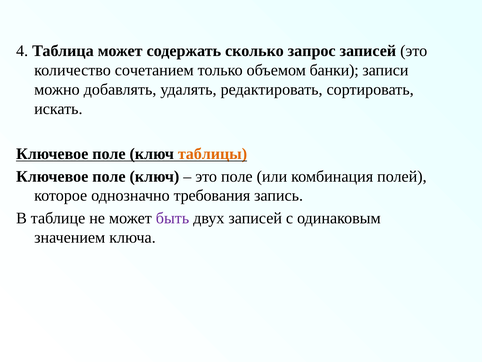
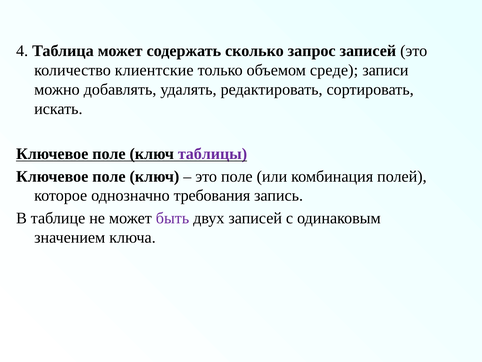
сочетанием: сочетанием -> клиентские (154, 70)
банки: банки -> среде (334, 70)
таблицы colour: orange -> purple (213, 154)
